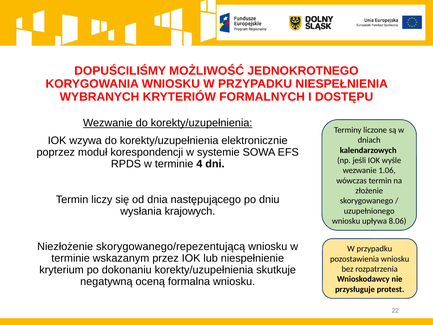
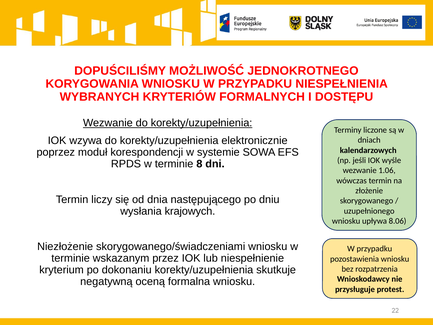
4: 4 -> 8 (199, 164)
skorygowanego/repezentującą: skorygowanego/repezentującą -> skorygowanego/świadczeniami (171, 246)
